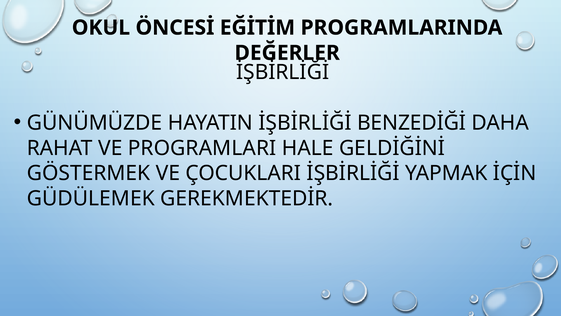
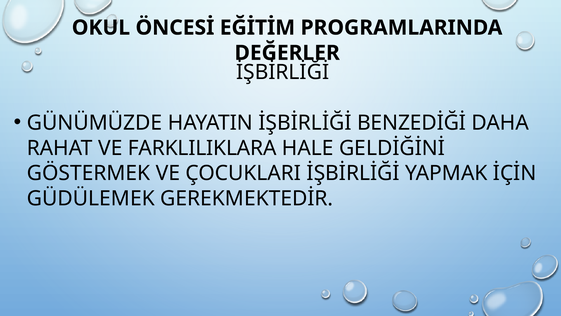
PROGRAMLARI: PROGRAMLARI -> FARKLILIKLARA (202, 148)
